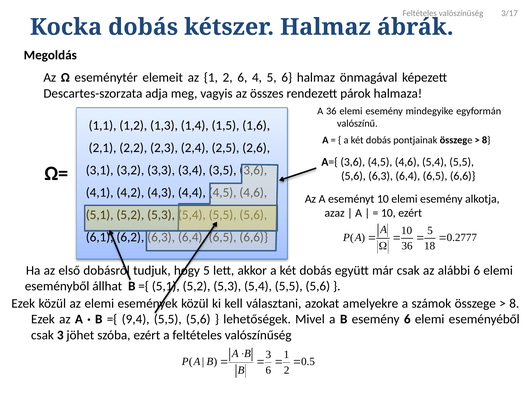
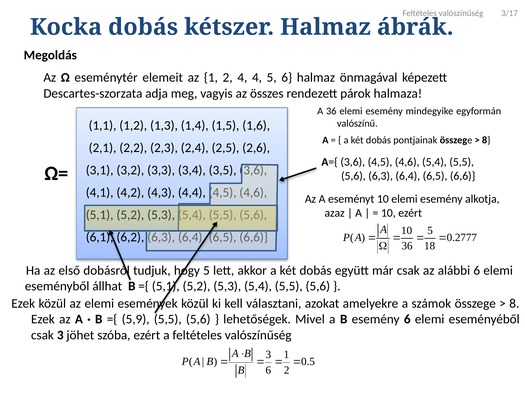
2 6: 6 -> 4 (242, 78)
9,4: 9,4 -> 5,9 (136, 319)
